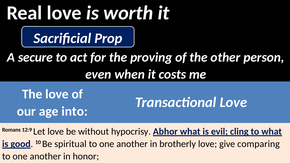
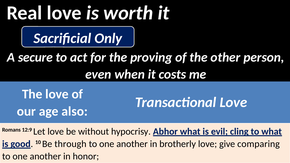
Prop: Prop -> Only (108, 38)
into: into -> also (75, 111)
spiritual: spiritual -> through (70, 144)
